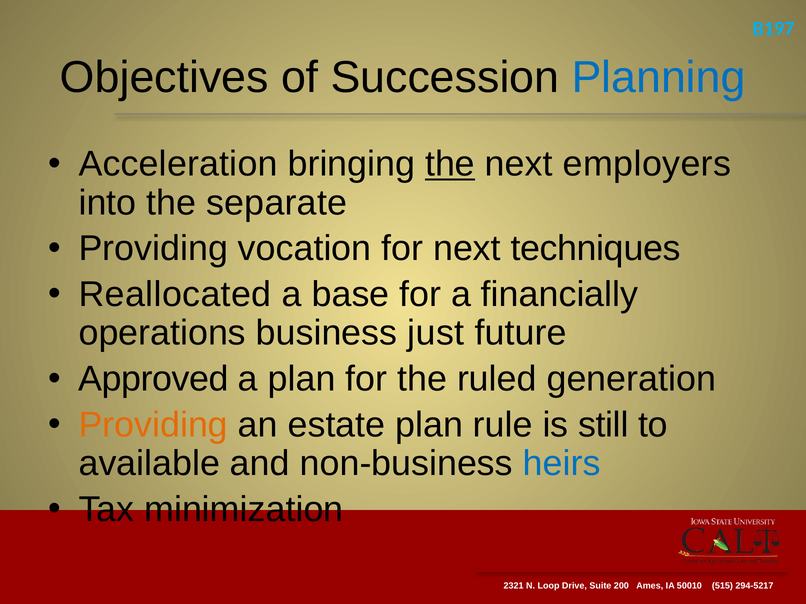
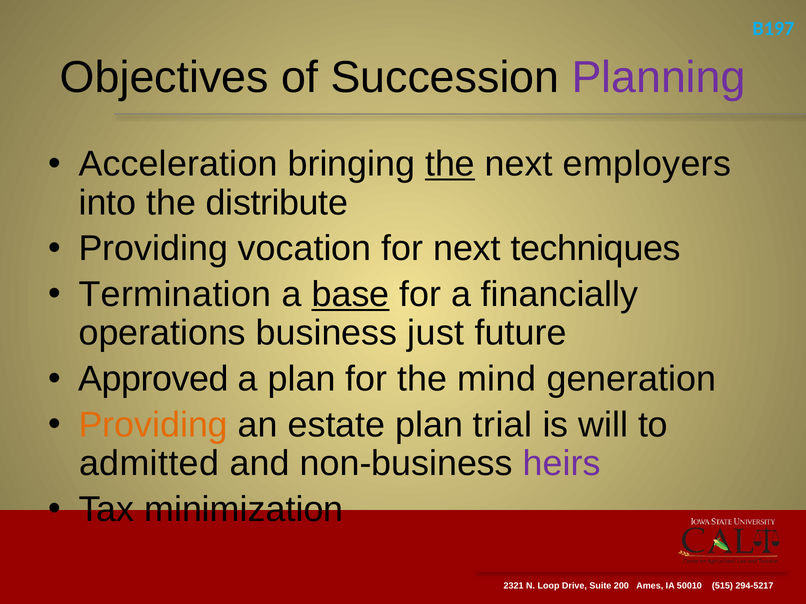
Planning colour: blue -> purple (659, 78)
separate: separate -> distribute (277, 203)
Reallocated: Reallocated -> Termination (175, 295)
base underline: none -> present (350, 295)
ruled: ruled -> mind (497, 379)
rule: rule -> trial (503, 425)
still: still -> will (603, 425)
available: available -> admitted (149, 464)
heirs colour: blue -> purple (562, 464)
